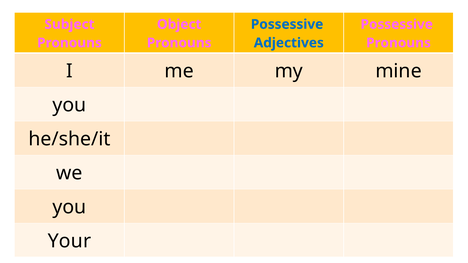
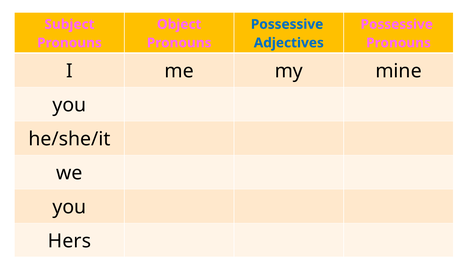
Your: Your -> Hers (69, 241)
